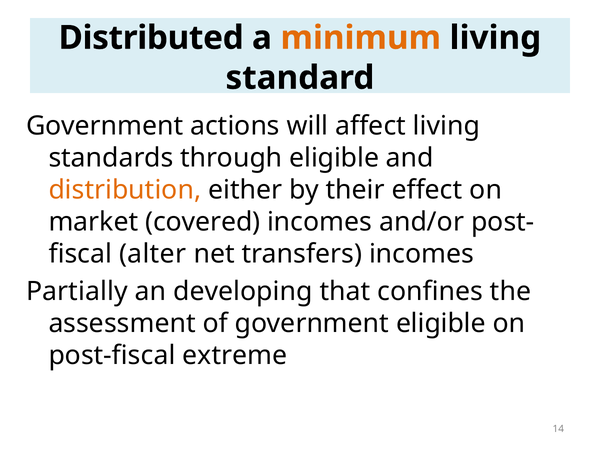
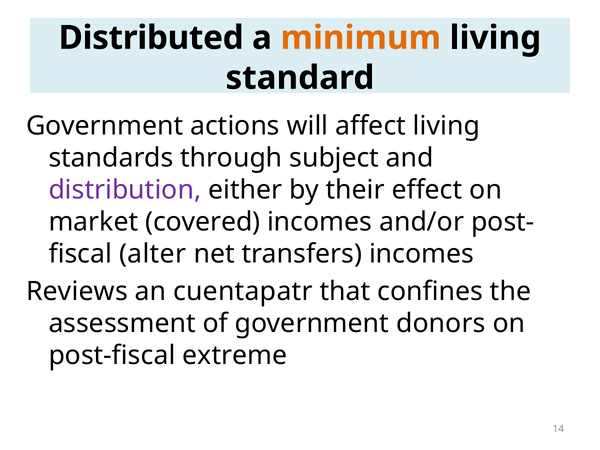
through eligible: eligible -> subject (334, 158)
distribution colour: orange -> purple (125, 190)
Partially: Partially -> Reviews (77, 291)
developing: developing -> cuentapatr (243, 291)
government eligible: eligible -> donors (441, 323)
